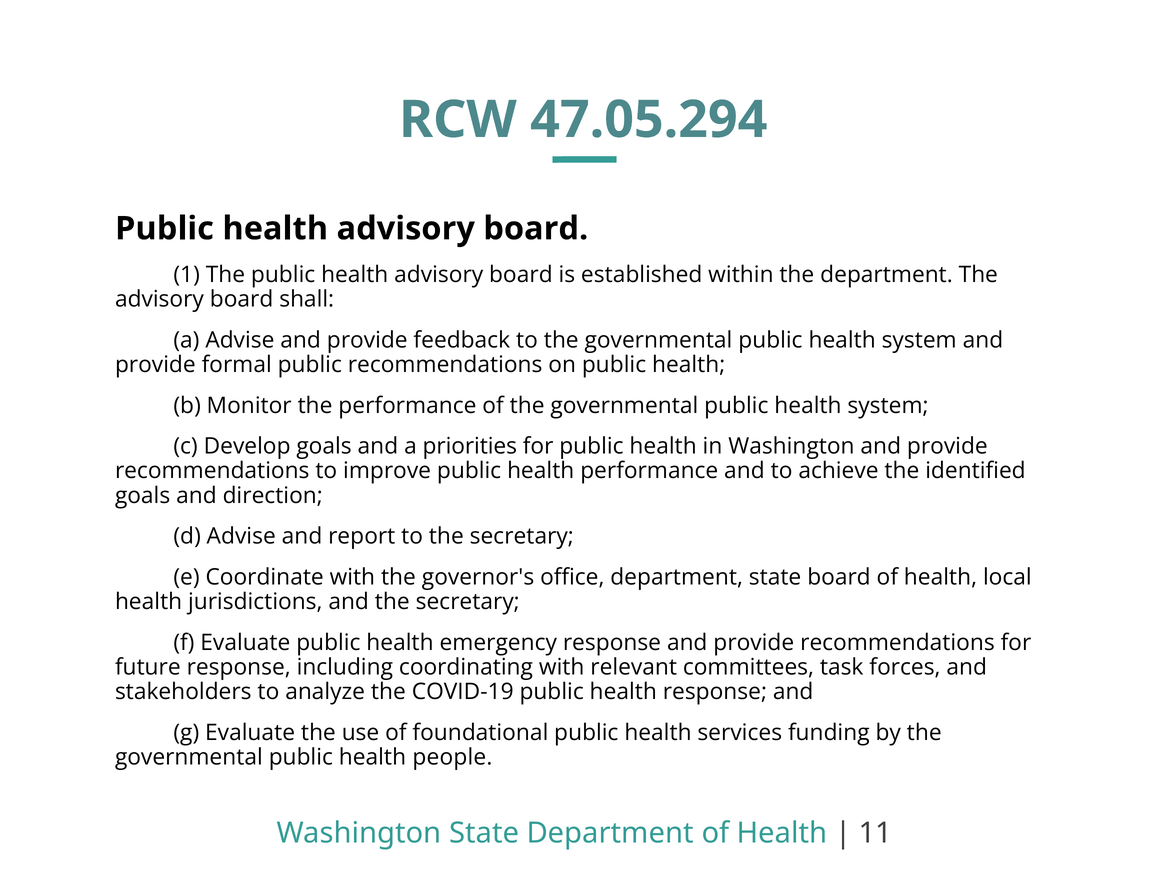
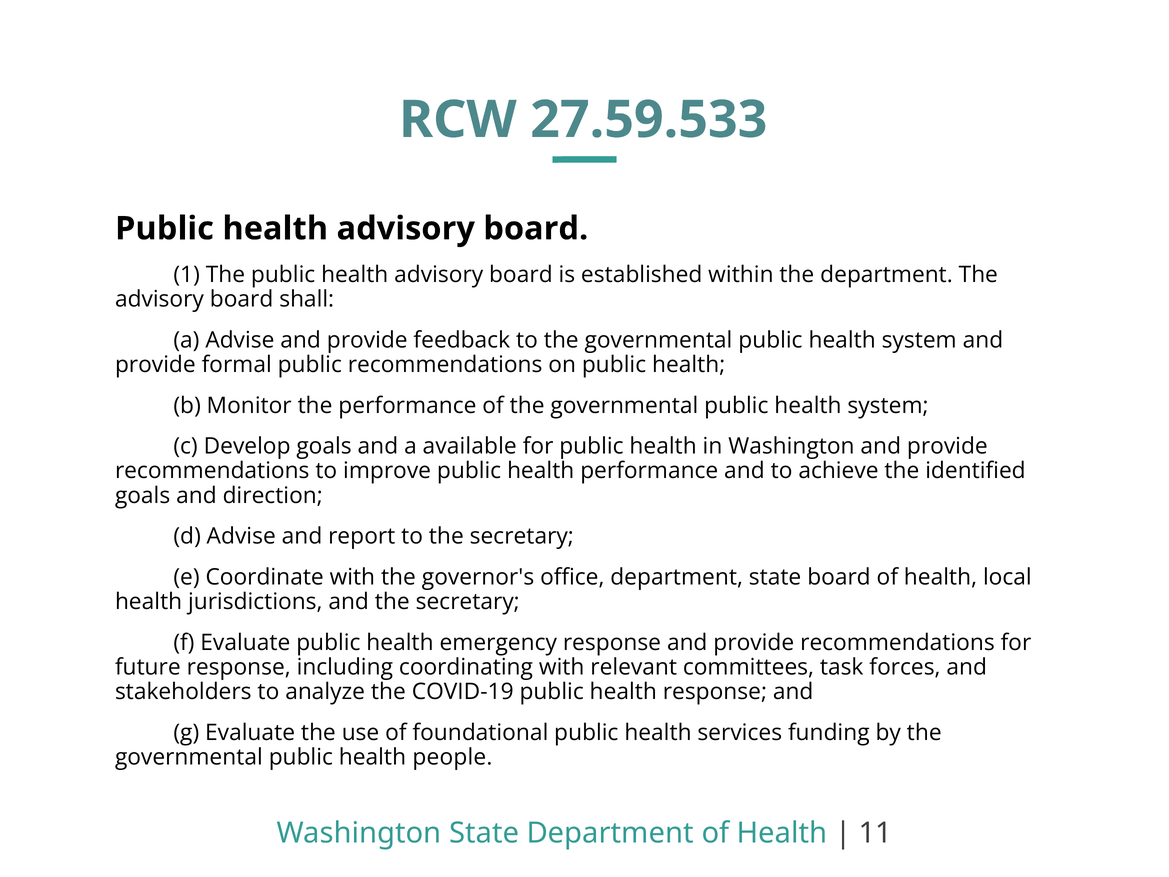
47.05.294: 47.05.294 -> 27.59.533 (649, 120)
priorities: priorities -> available (470, 446)
